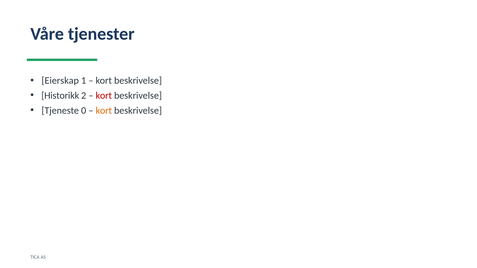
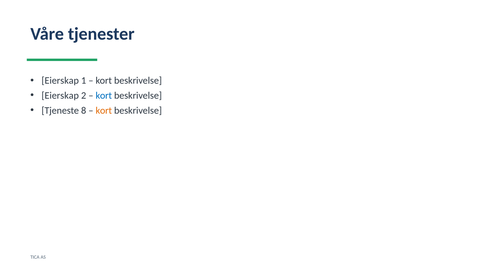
Historikk: Historikk -> Eierskap (60, 96)
kort colour: red -> blue (104, 96)
0: 0 -> 8 (84, 111)
